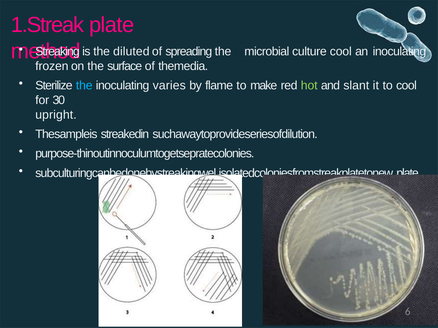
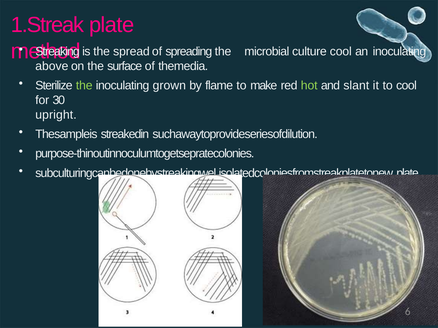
diluted: diluted -> spread (131, 52)
frozen: frozen -> above (52, 66)
the colour: light blue -> light green (84, 86)
varies: varies -> grown (169, 86)
